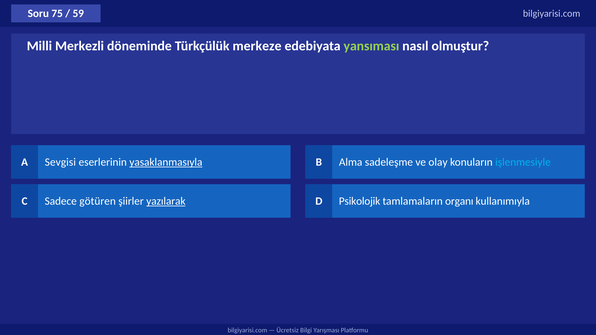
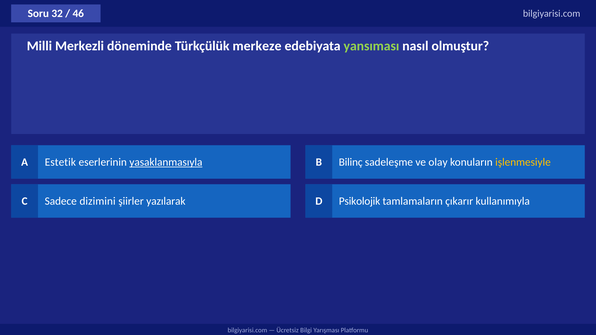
75: 75 -> 32 (57, 14)
59: 59 -> 46 (78, 14)
Sevgisi: Sevgisi -> Estetik (60, 162)
Alma: Alma -> Bilinç (351, 162)
işlenmesiyle colour: light blue -> yellow (523, 162)
götüren: götüren -> dizimini (98, 201)
yazılarak underline: present -> none (166, 201)
organı: organı -> çıkarır (459, 201)
